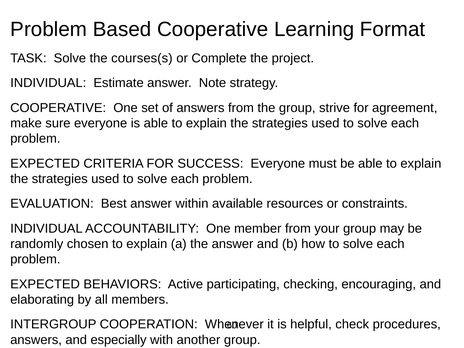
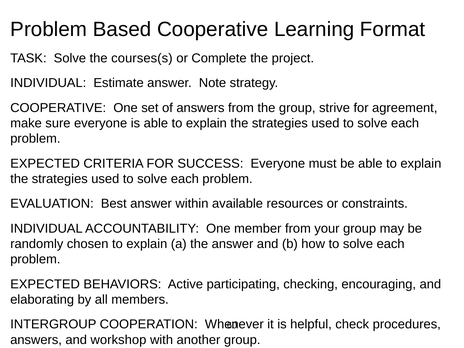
especially: especially -> workshop (118, 340)
